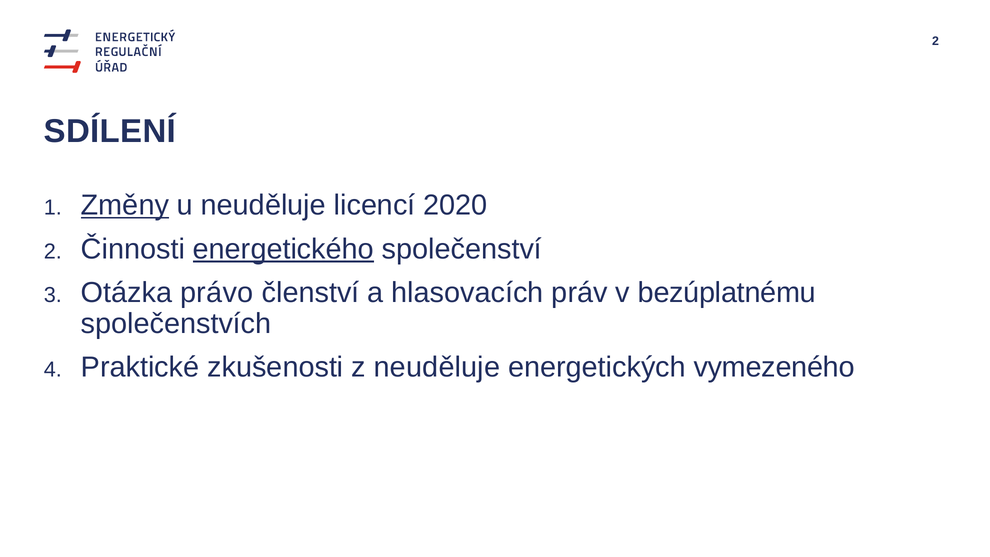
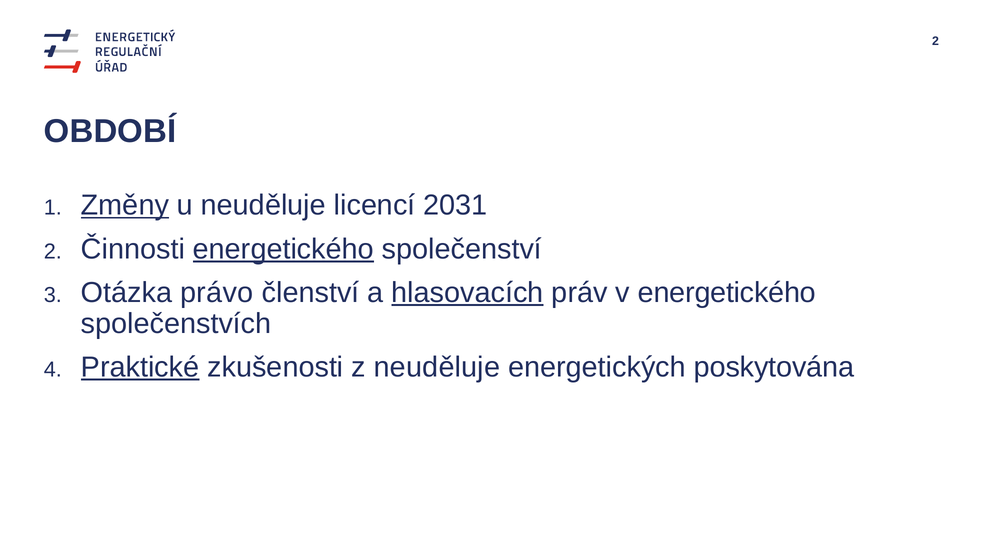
SDÍLENÍ: SDÍLENÍ -> OBDOBÍ (110, 131)
2020: 2020 -> 2031 (455, 205)
hlasovacích underline: none -> present (467, 292)
v bezúplatnému: bezúplatnému -> energetického (727, 292)
Praktické underline: none -> present (140, 367)
vymezeného: vymezeného -> poskytována (774, 367)
